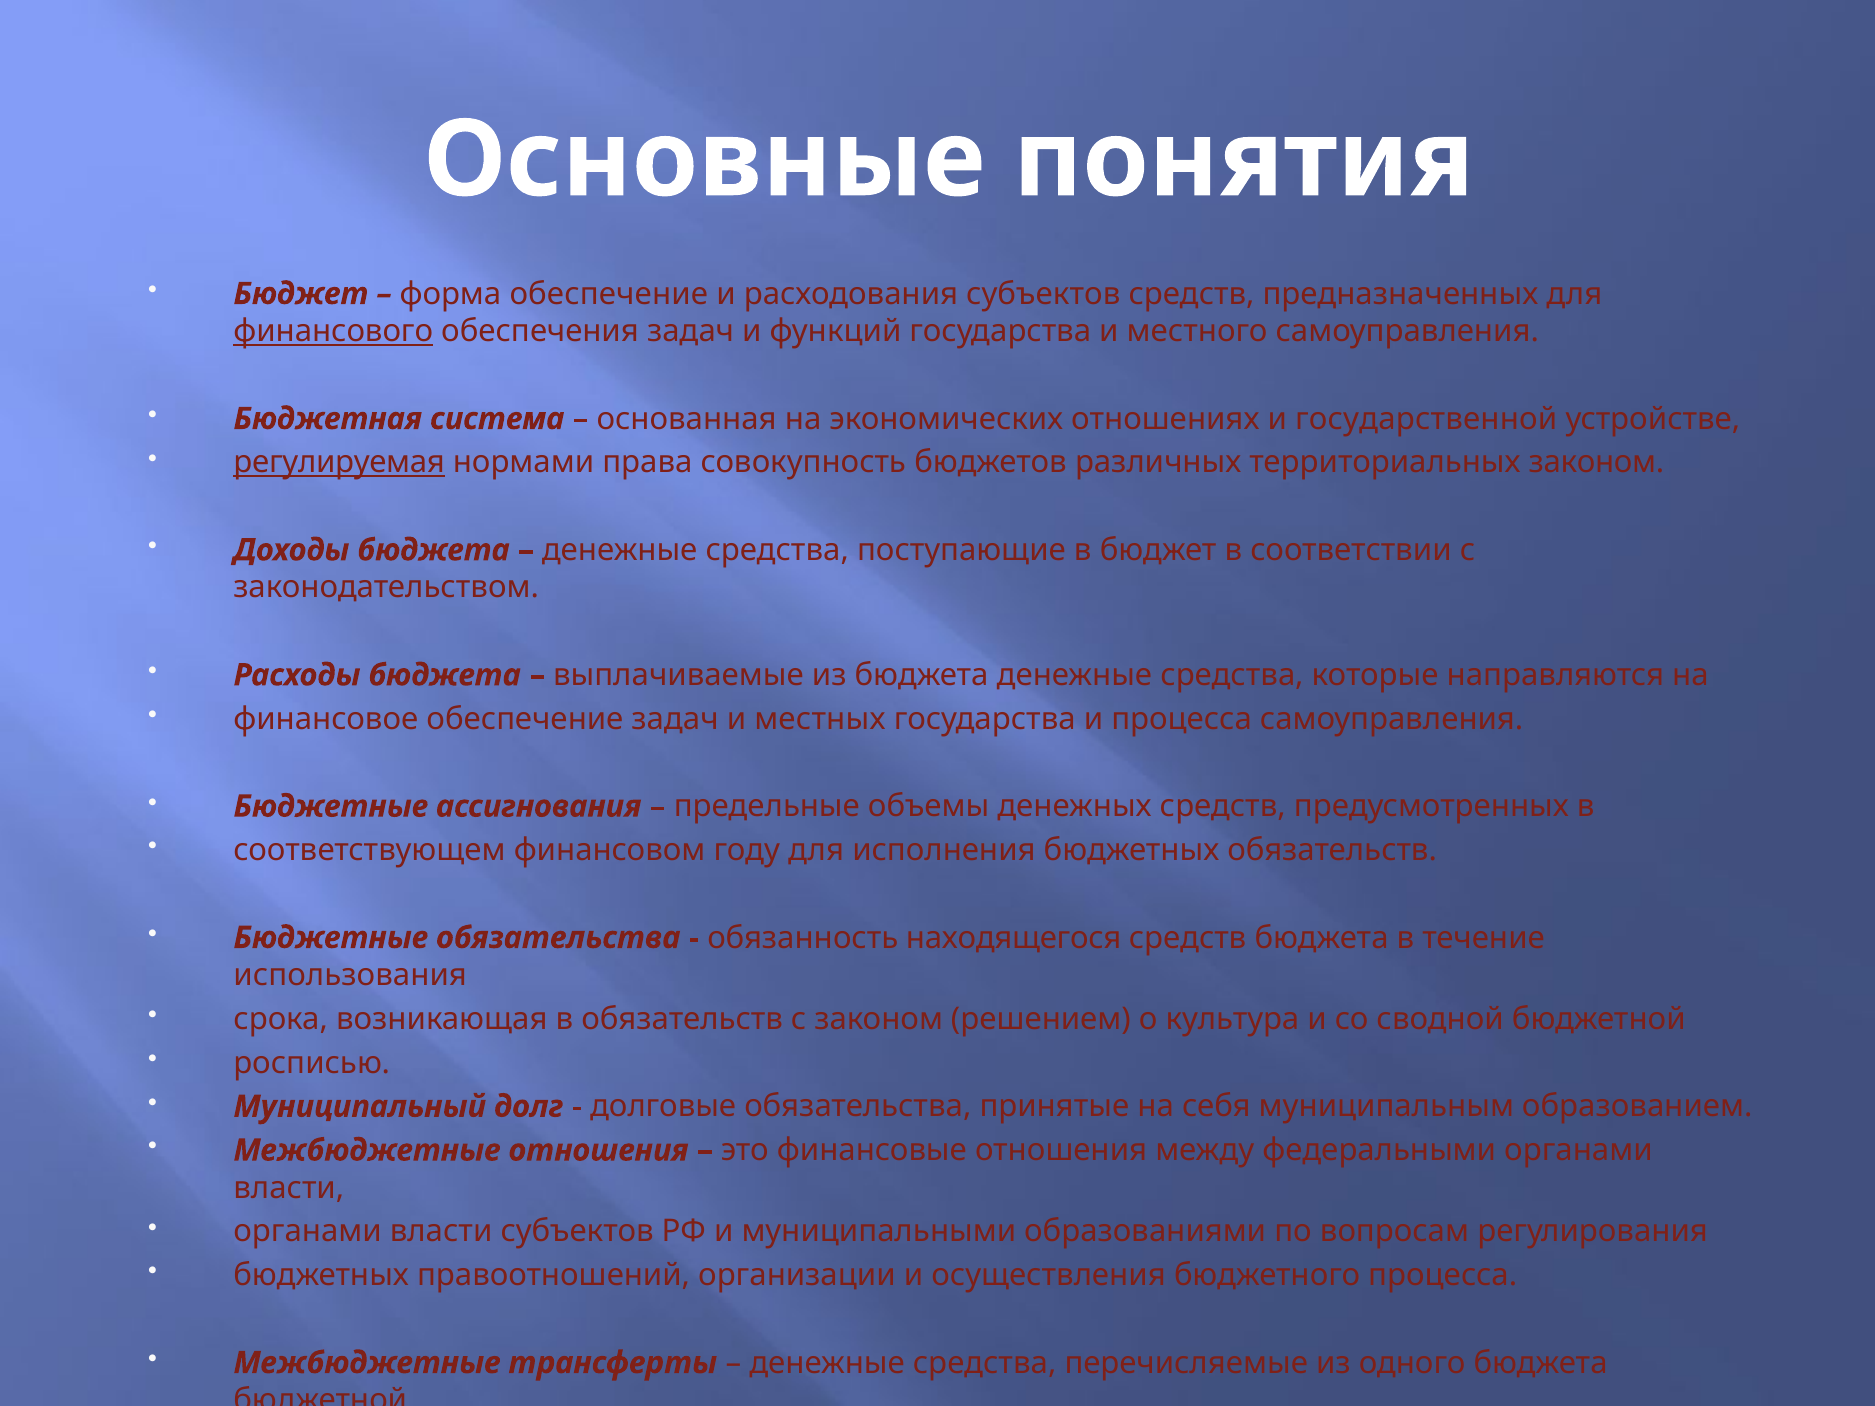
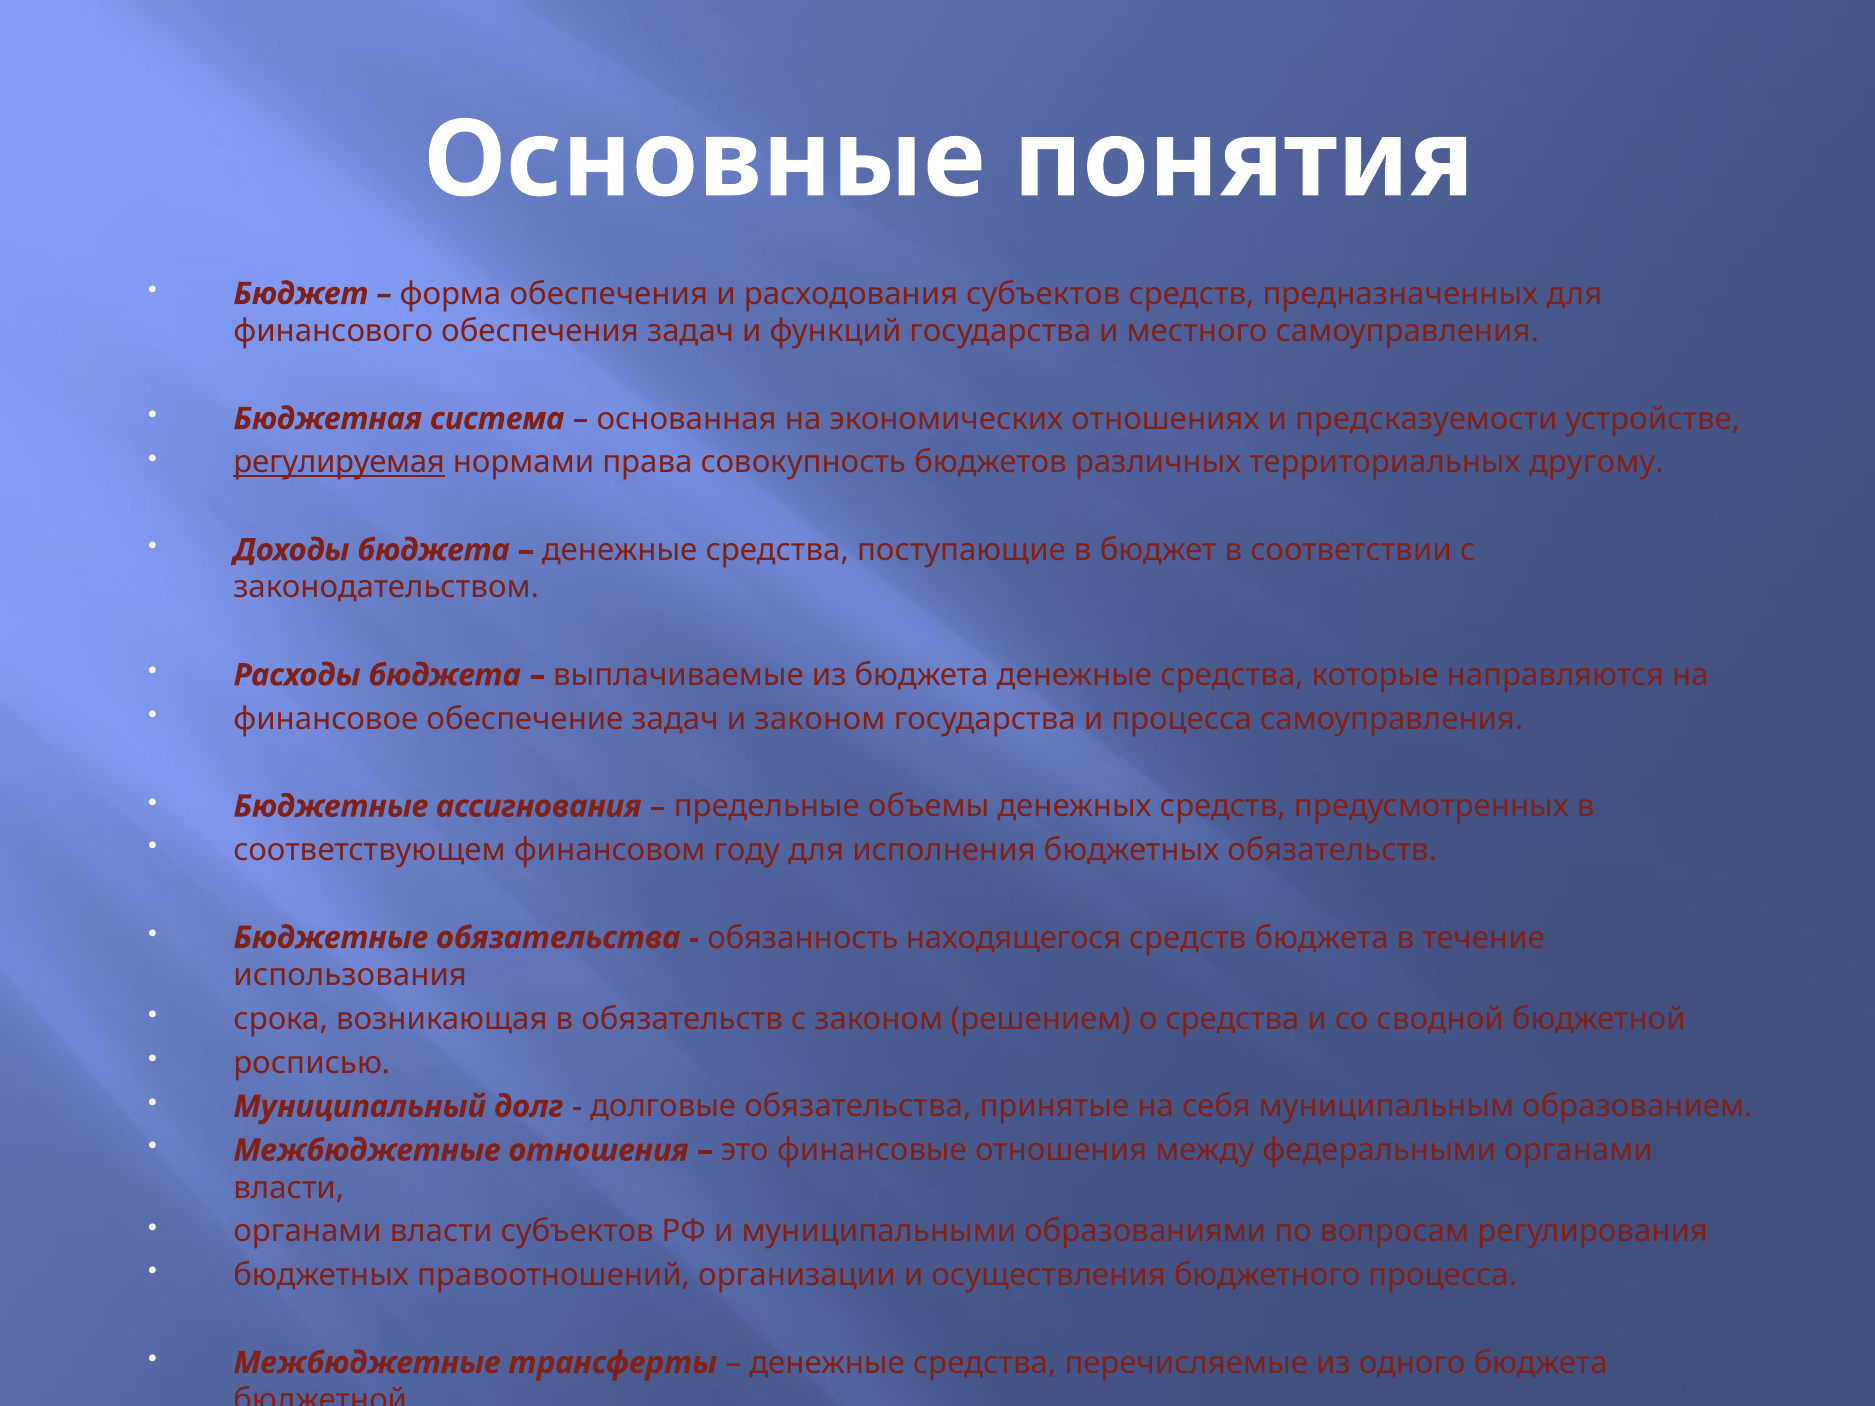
форма обеспечение: обеспечение -> обеспечения (609, 294)
финансового underline: present -> none (333, 331)
государственной: государственной -> предсказуемости (1426, 419)
территориальных законом: законом -> другому (1596, 463)
и местных: местных -> законом (820, 719)
о культура: культура -> средства (1233, 1019)
